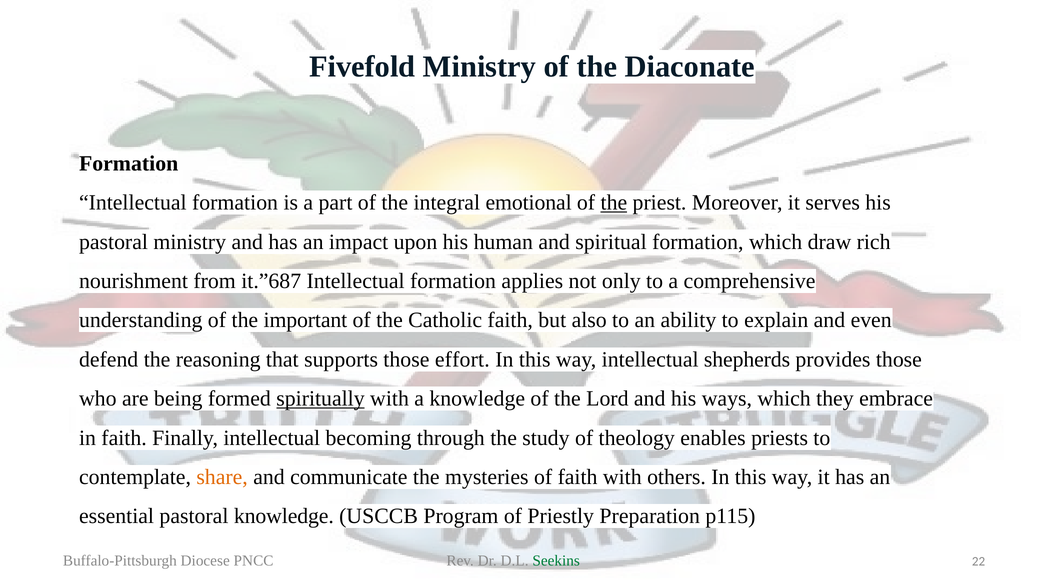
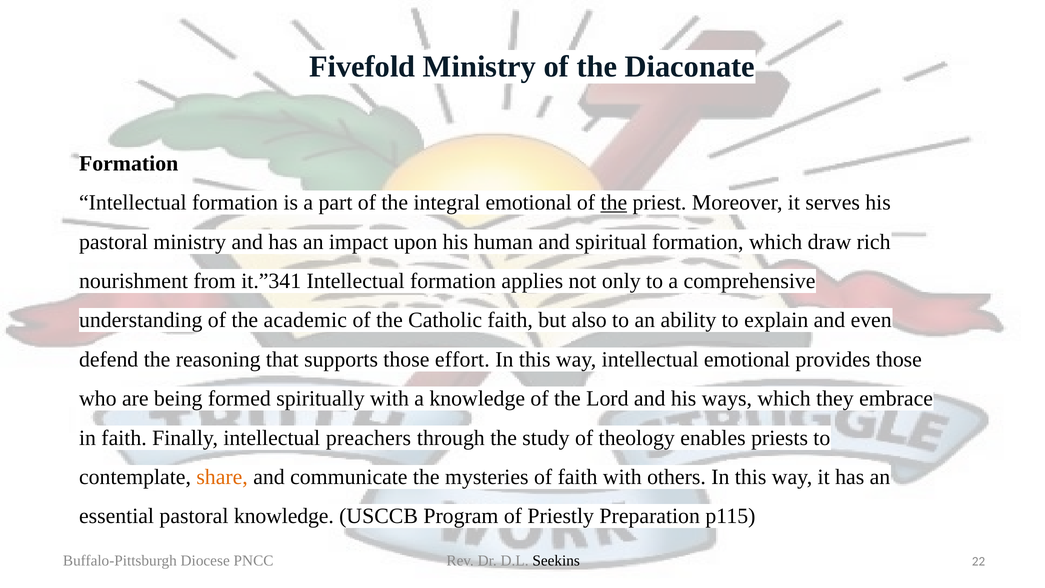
it.”687: it.”687 -> it.”341 (271, 281)
important: important -> academic (305, 320)
intellectual shepherds: shepherds -> emotional (747, 359)
spiritually underline: present -> none (320, 399)
becoming: becoming -> preachers (368, 438)
Seekins colour: green -> black (556, 560)
